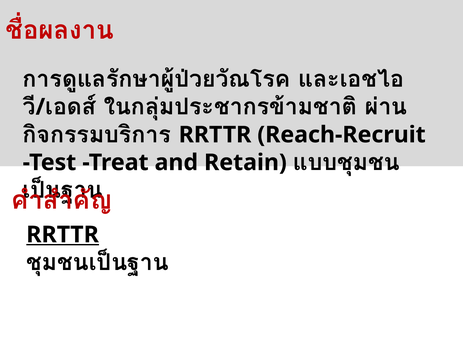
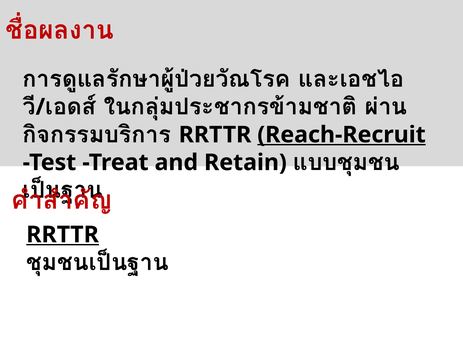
Reach-Recruit underline: none -> present (342, 135)
